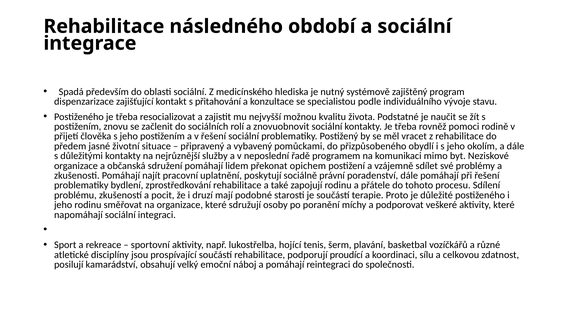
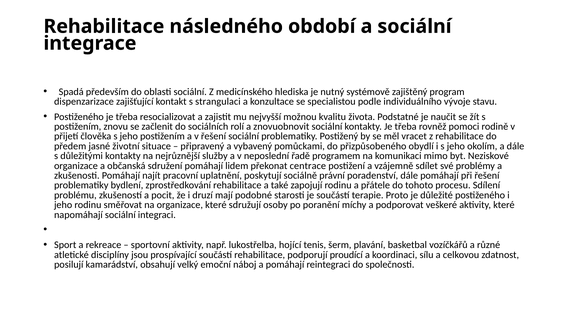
přitahování: přitahování -> strangulaci (218, 102)
opichem: opichem -> centrace (308, 166)
